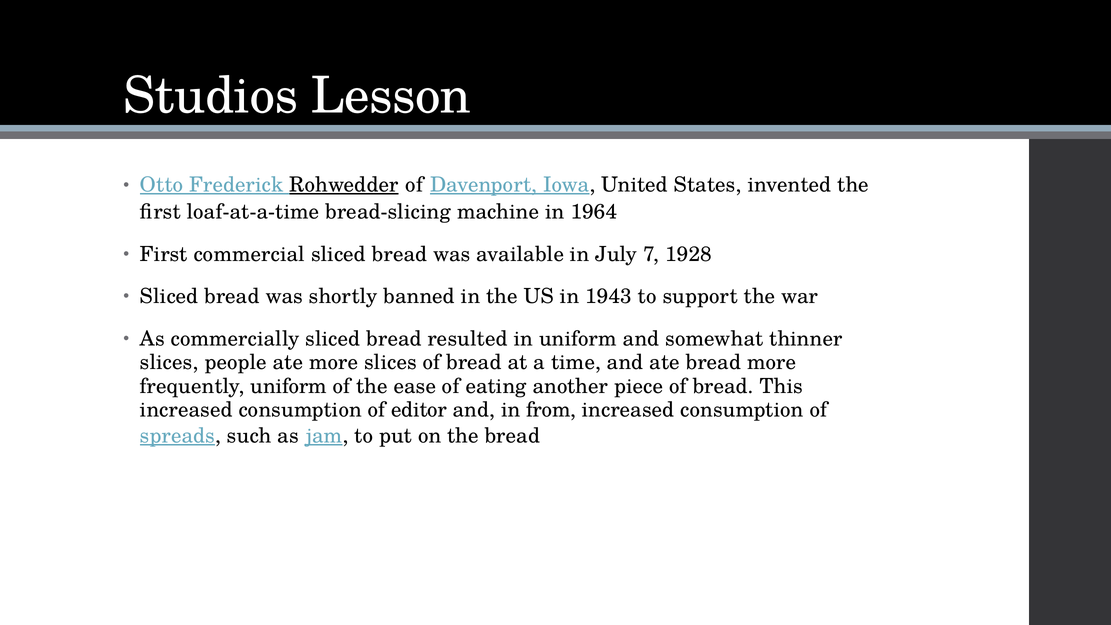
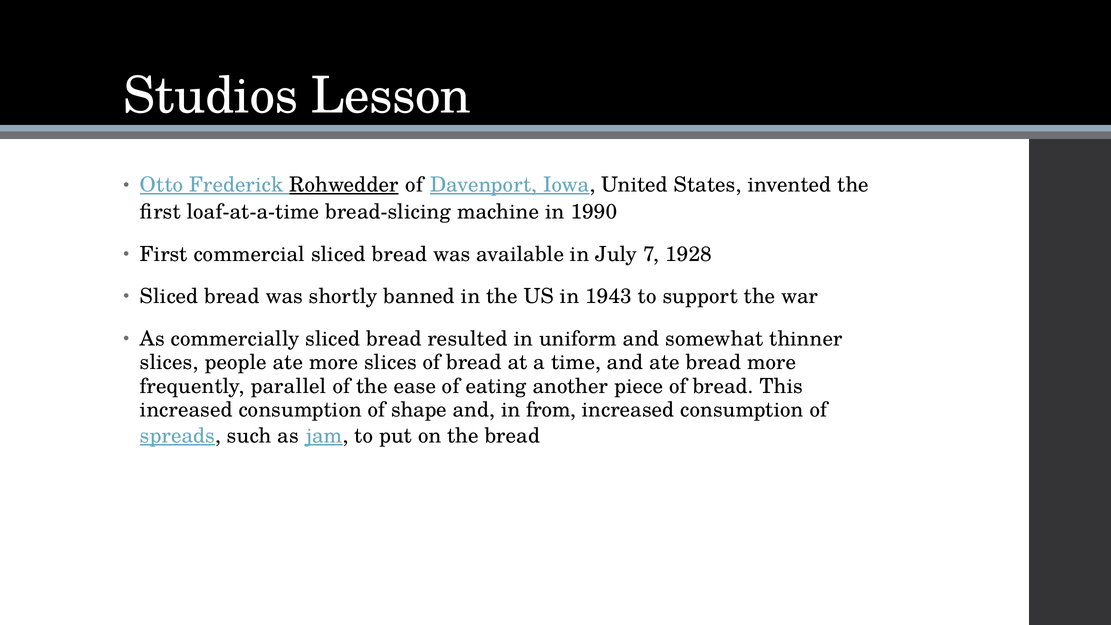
1964: 1964 -> 1990 (594, 212)
frequently uniform: uniform -> parallel (289, 386)
editor: editor -> shape (419, 410)
